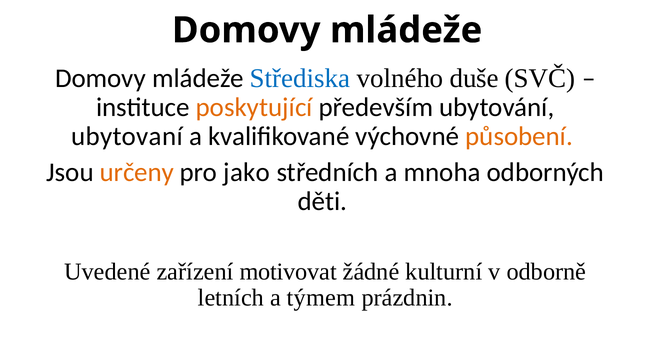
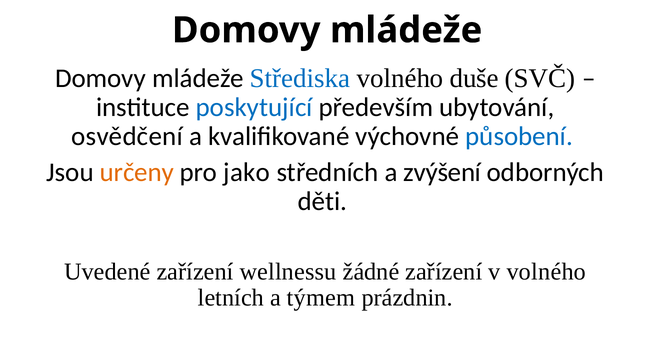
poskytující colour: orange -> blue (254, 108)
ubytovaní: ubytovaní -> osvědčení (127, 137)
působení colour: orange -> blue (519, 137)
mnoha: mnoha -> zvýšení (442, 173)
motivovat: motivovat -> wellnessu (288, 272)
žádné kulturní: kulturní -> zařízení (444, 272)
v odborně: odborně -> volného (546, 272)
